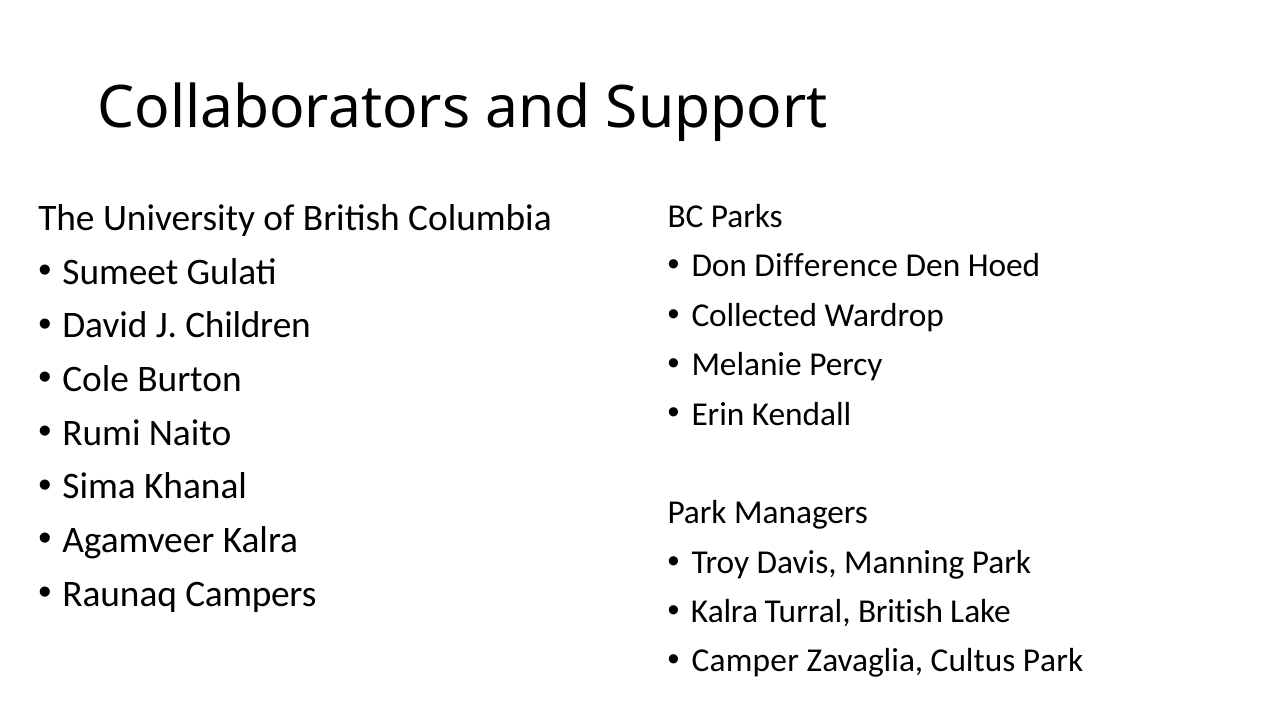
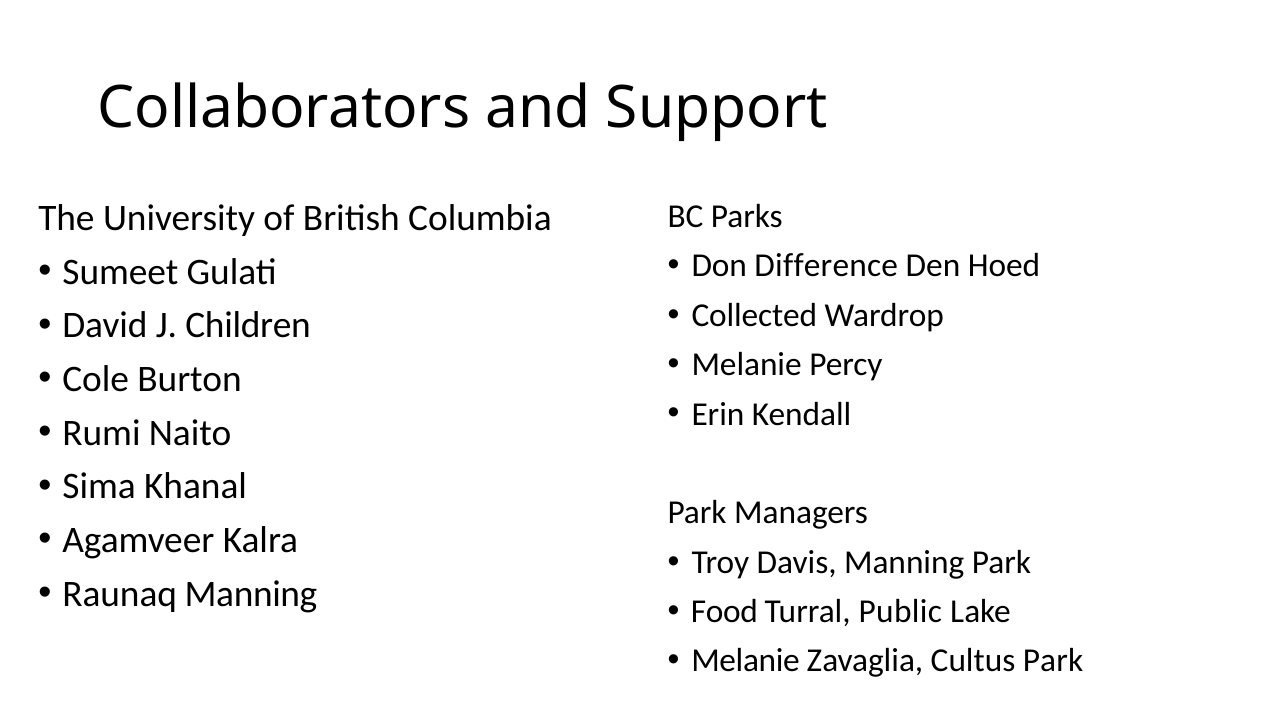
Raunaq Campers: Campers -> Manning (251, 593)
Kalra: Kalra -> Food (724, 611)
Turral British: British -> Public (900, 611)
Camper: Camper -> Melanie (746, 661)
